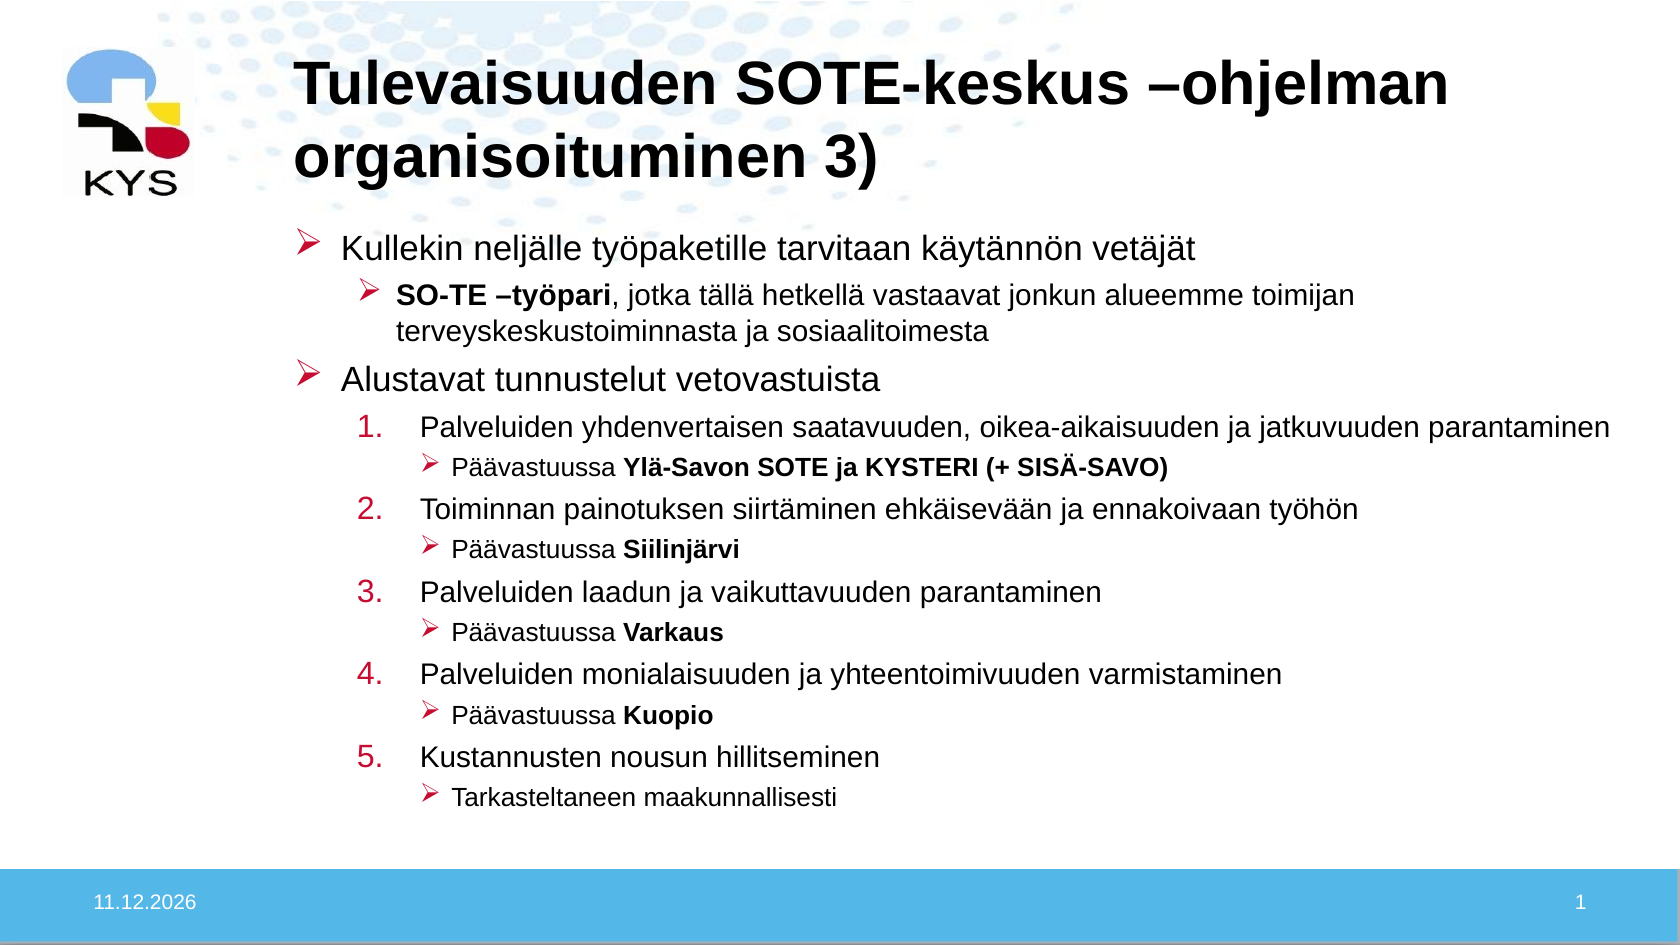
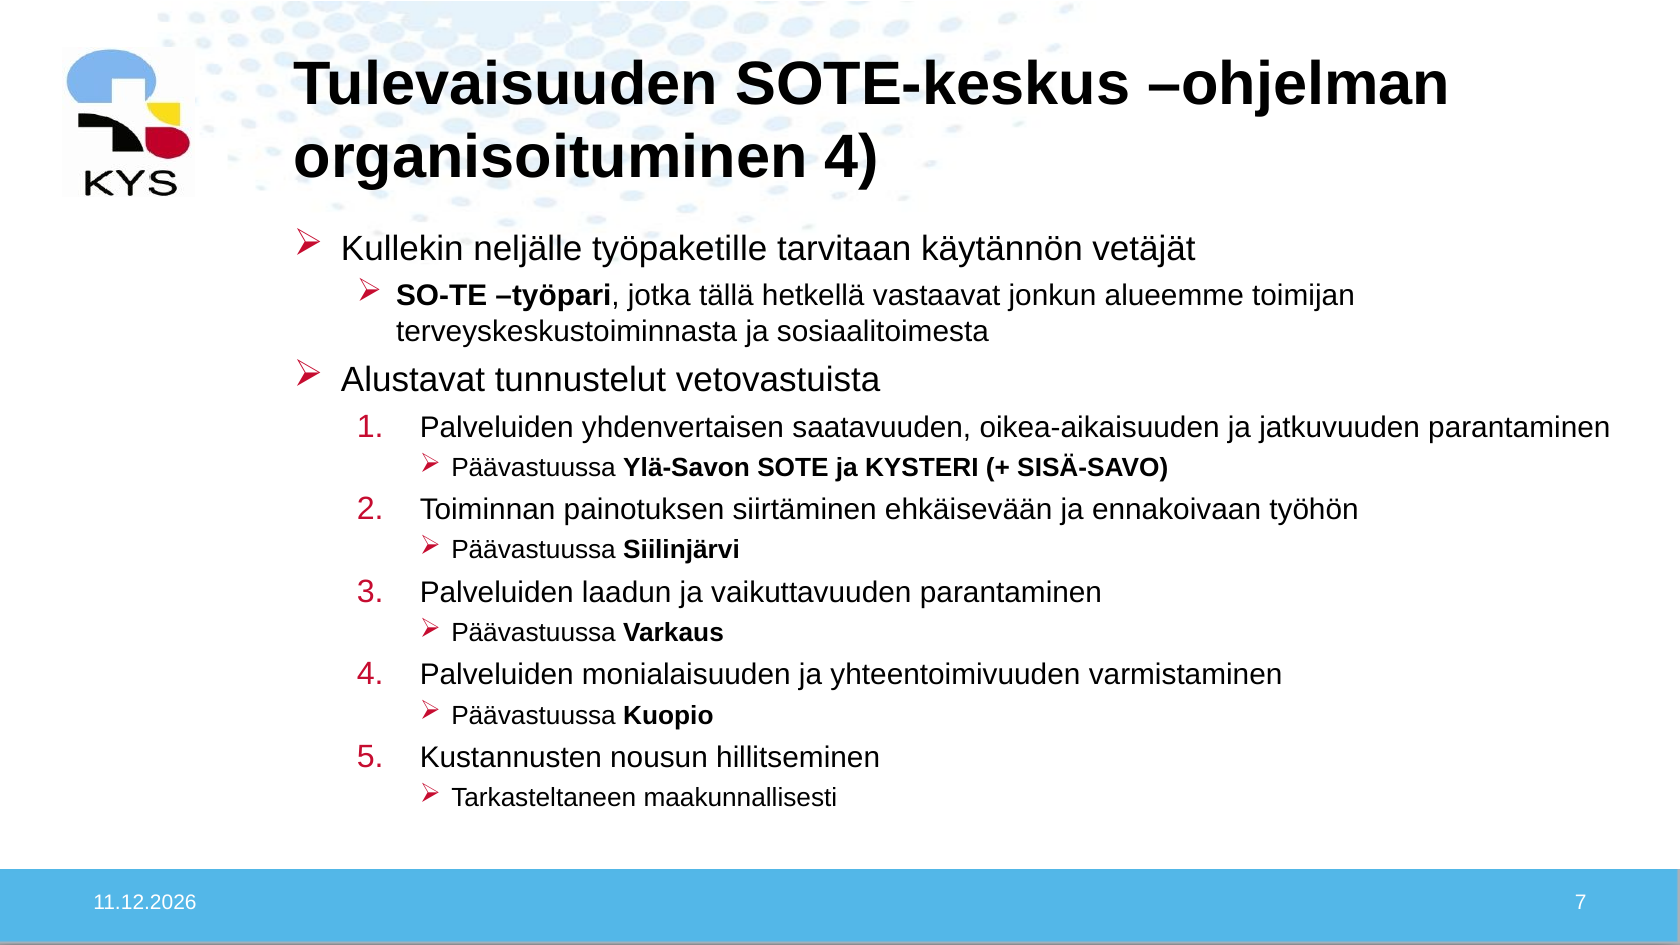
organisoituminen 3: 3 -> 4 (852, 158)
1: 1 -> 7 (1581, 902)
